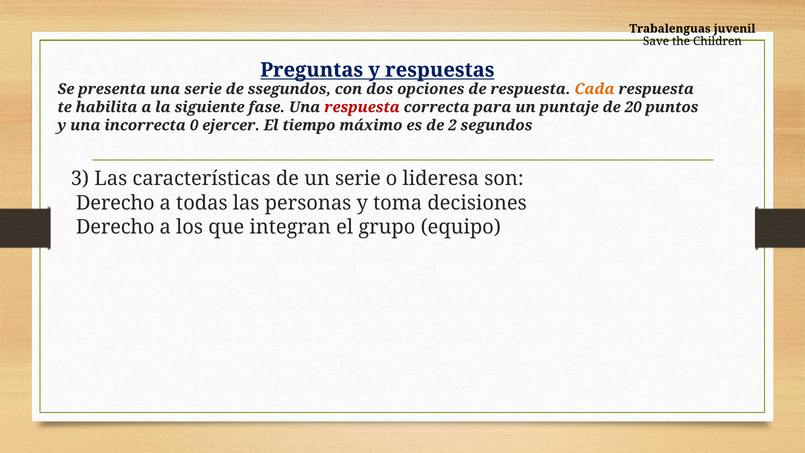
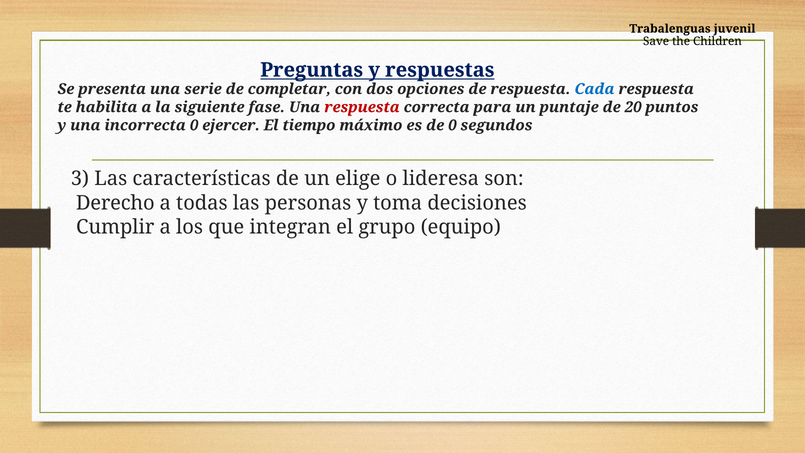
ssegundos: ssegundos -> completar (289, 89)
Cada colour: orange -> blue (594, 89)
de 2: 2 -> 0 (452, 125)
un serie: serie -> elige (358, 179)
Derecho: Derecho -> Cumplir (115, 227)
